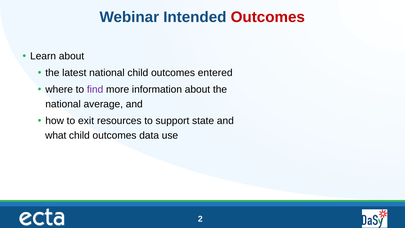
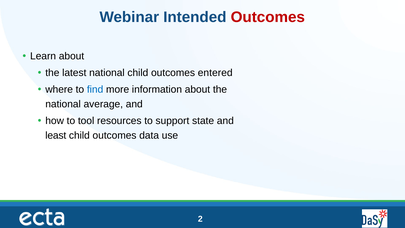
find colour: purple -> blue (95, 90)
exit: exit -> tool (86, 121)
what: what -> least (56, 135)
